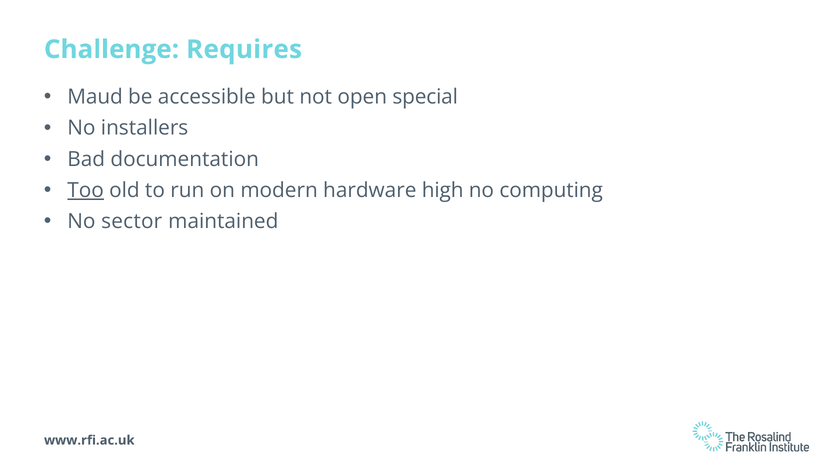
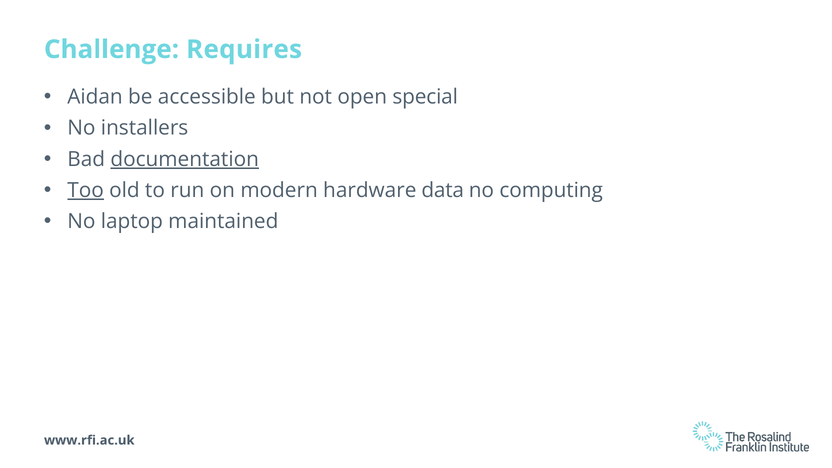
Maud: Maud -> Aidan (95, 97)
documentation underline: none -> present (185, 159)
high: high -> data (443, 190)
sector: sector -> laptop (132, 221)
